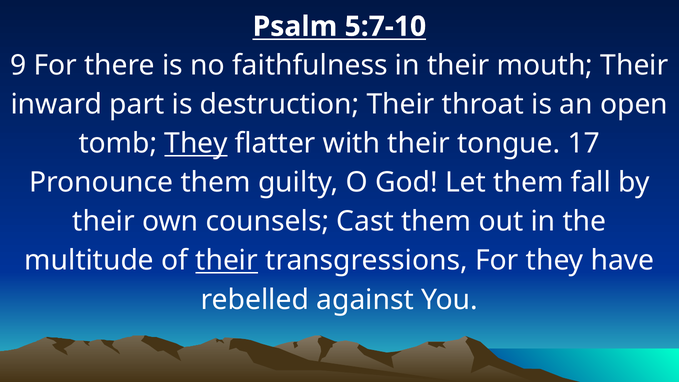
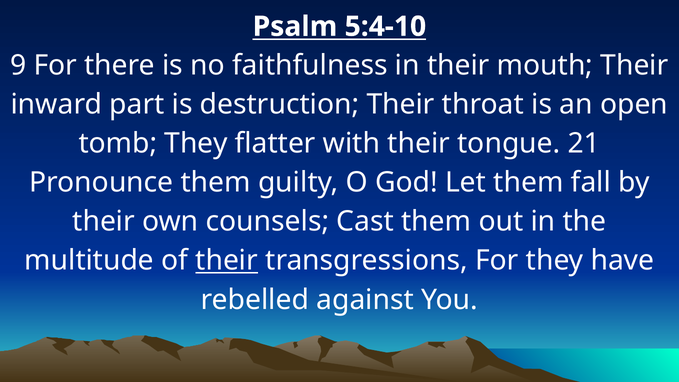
5:7-10: 5:7-10 -> 5:4-10 (385, 27)
They underline: present -> none (196, 144)
17: 17 -> 21 (584, 144)
